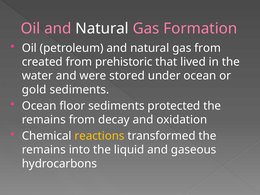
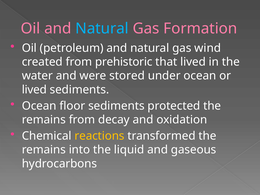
Natural colour: white -> light blue (102, 29)
gas from: from -> wind (208, 48)
gold: gold -> lived (34, 90)
